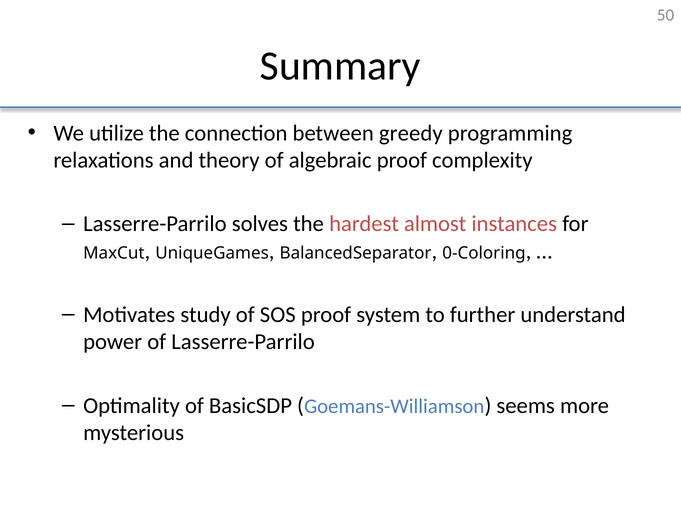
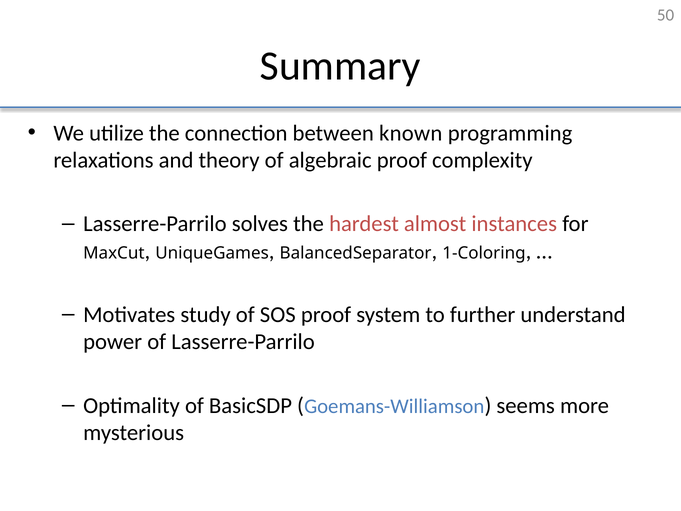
greedy: greedy -> known (411, 133)
0-Coloring: 0-Coloring -> 1-Coloring (484, 253)
